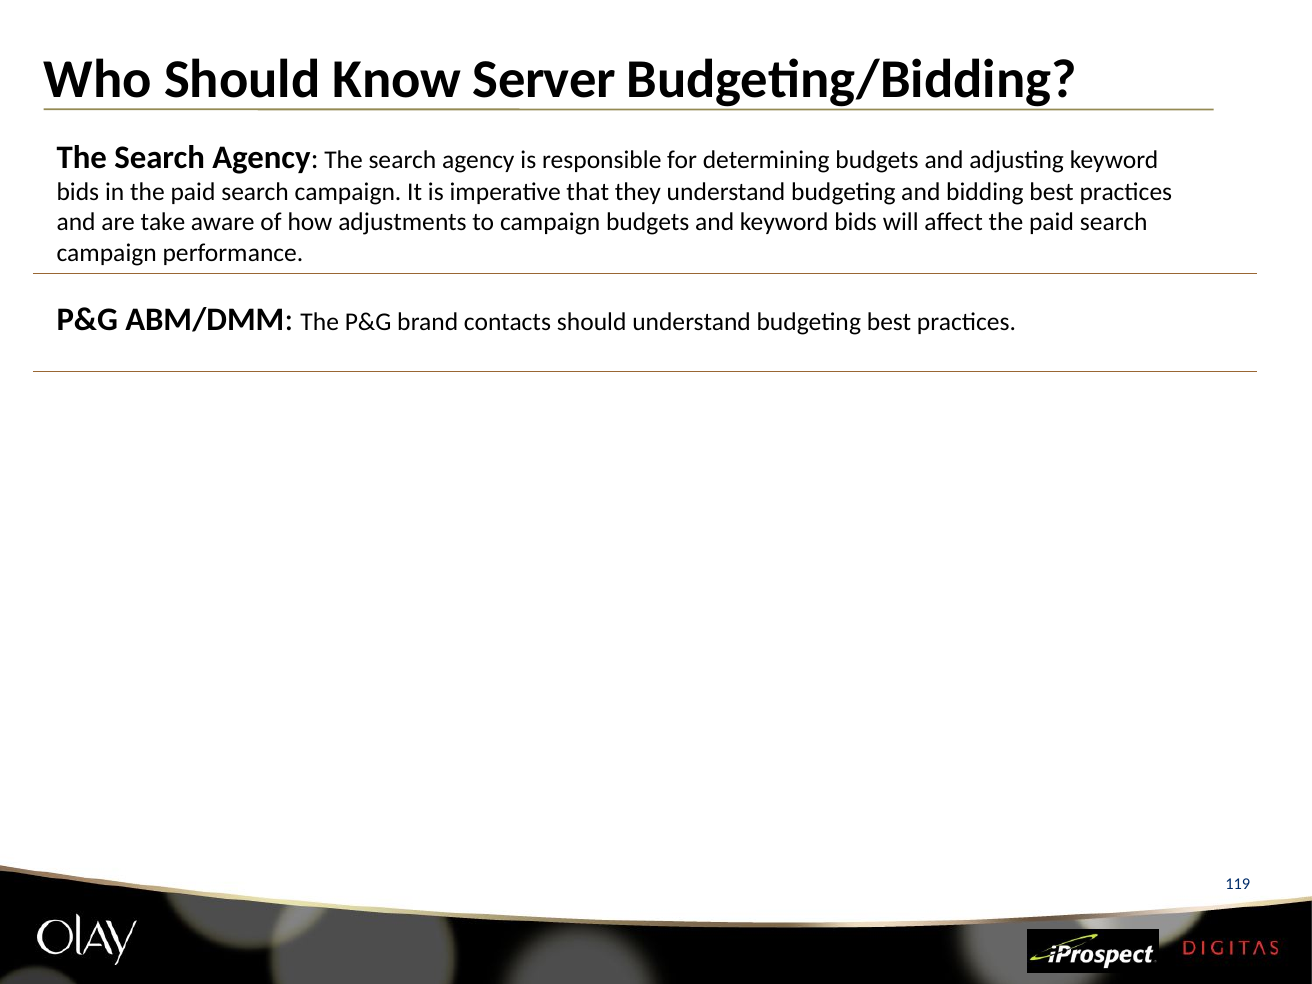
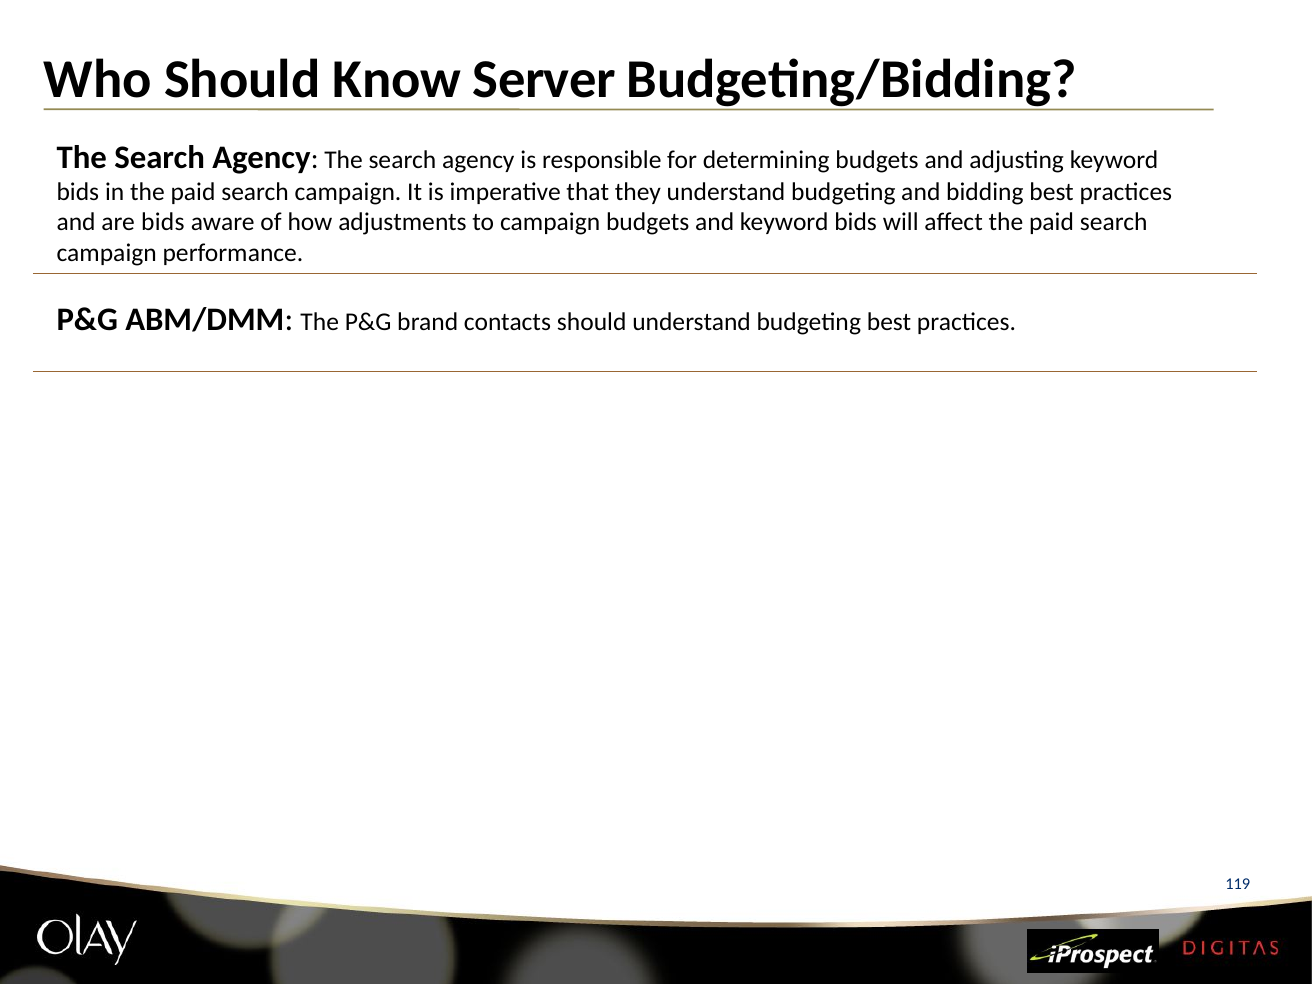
are take: take -> bids (163, 223)
